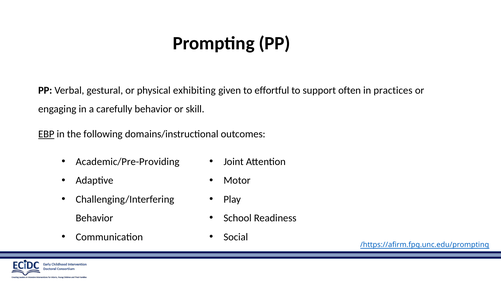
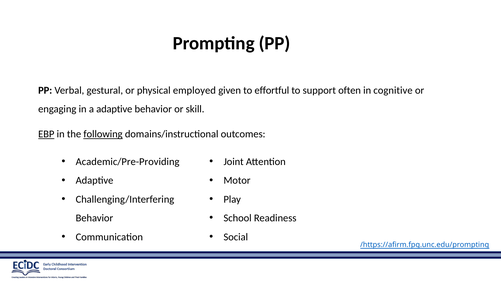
exhibiting: exhibiting -> employed (194, 90)
practices: practices -> cognitive (393, 90)
a carefully: carefully -> adaptive (114, 109)
following underline: none -> present (103, 134)
